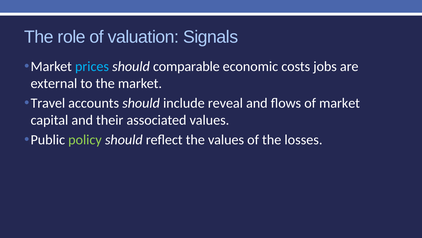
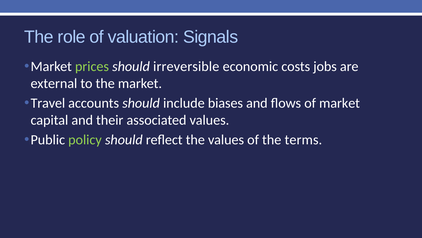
prices colour: light blue -> light green (92, 66)
comparable: comparable -> irreversible (186, 66)
reveal: reveal -> biases (225, 103)
losses: losses -> terms (303, 140)
